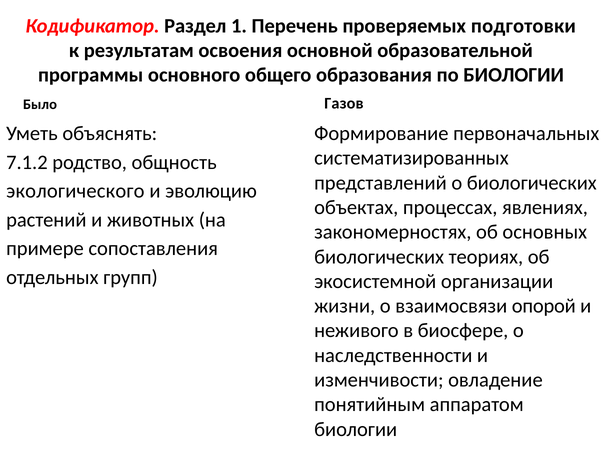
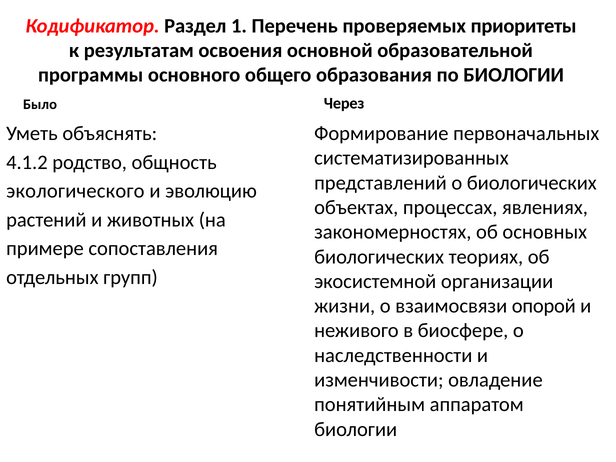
подготовки: подготовки -> приоритеты (524, 26)
Газов: Газов -> Через (344, 104)
7.1.2: 7.1.2 -> 4.1.2 (27, 162)
